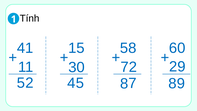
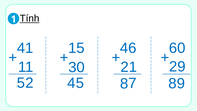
Tính underline: none -> present (30, 18)
58: 58 -> 46 (128, 48)
72: 72 -> 21 (129, 67)
